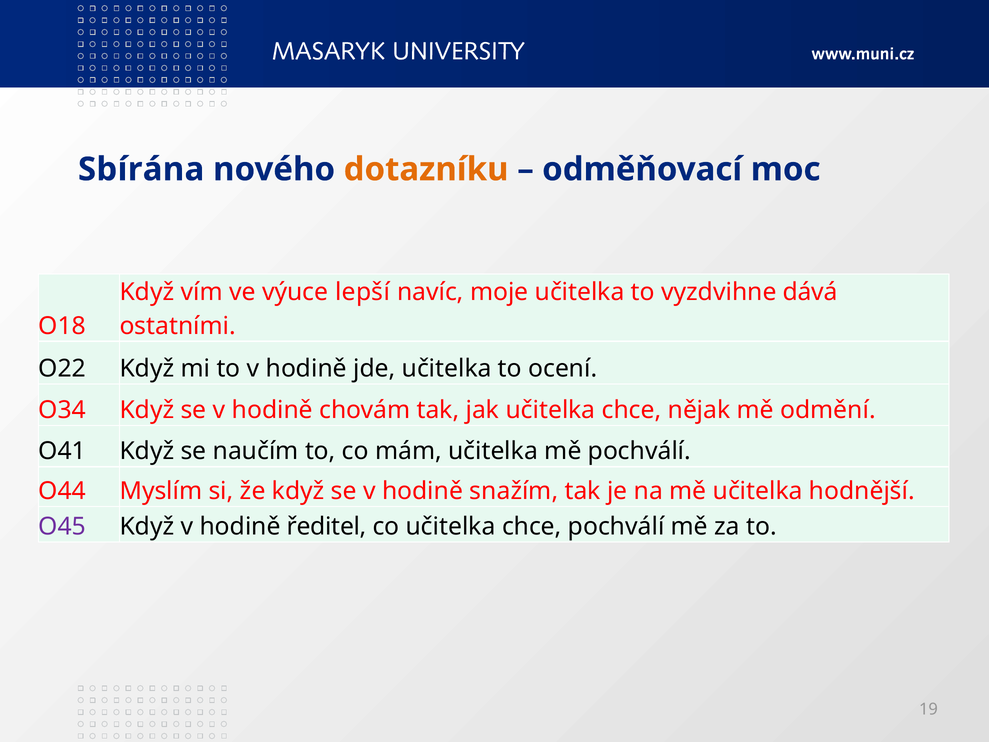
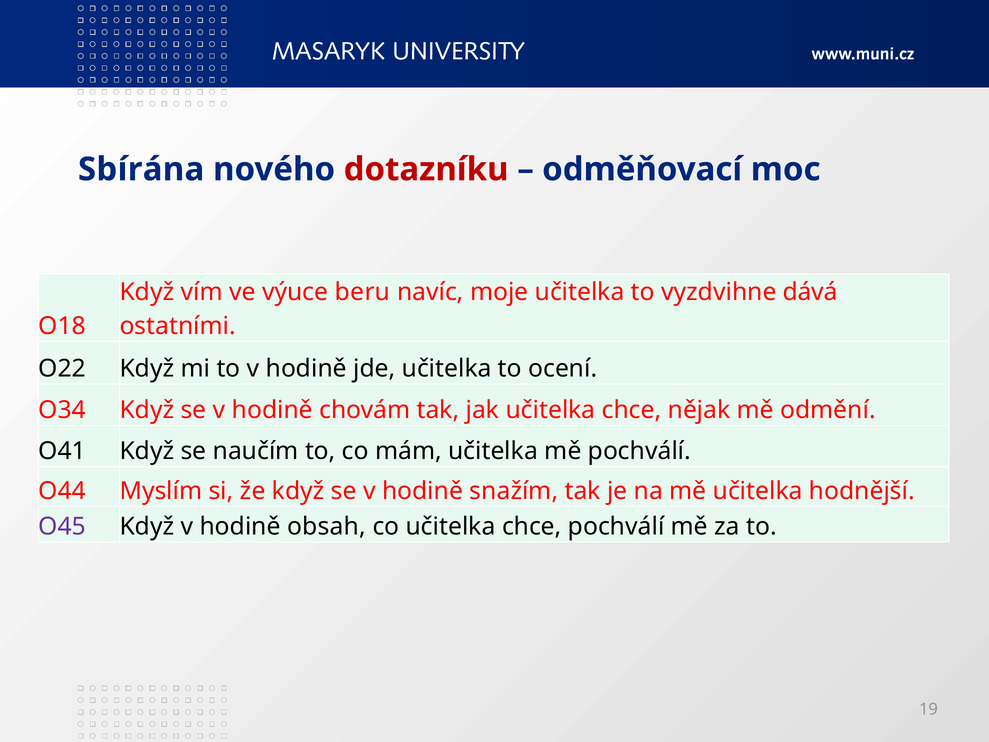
dotazníku colour: orange -> red (426, 169)
lepší: lepší -> beru (363, 292)
ředitel: ředitel -> obsah (326, 526)
